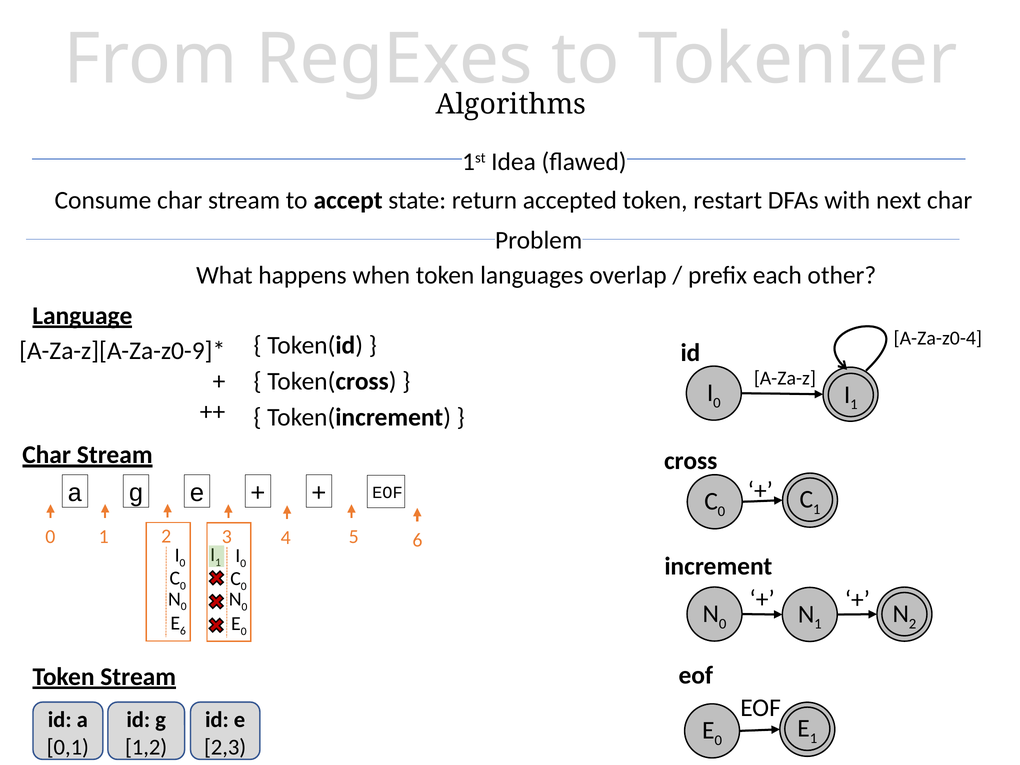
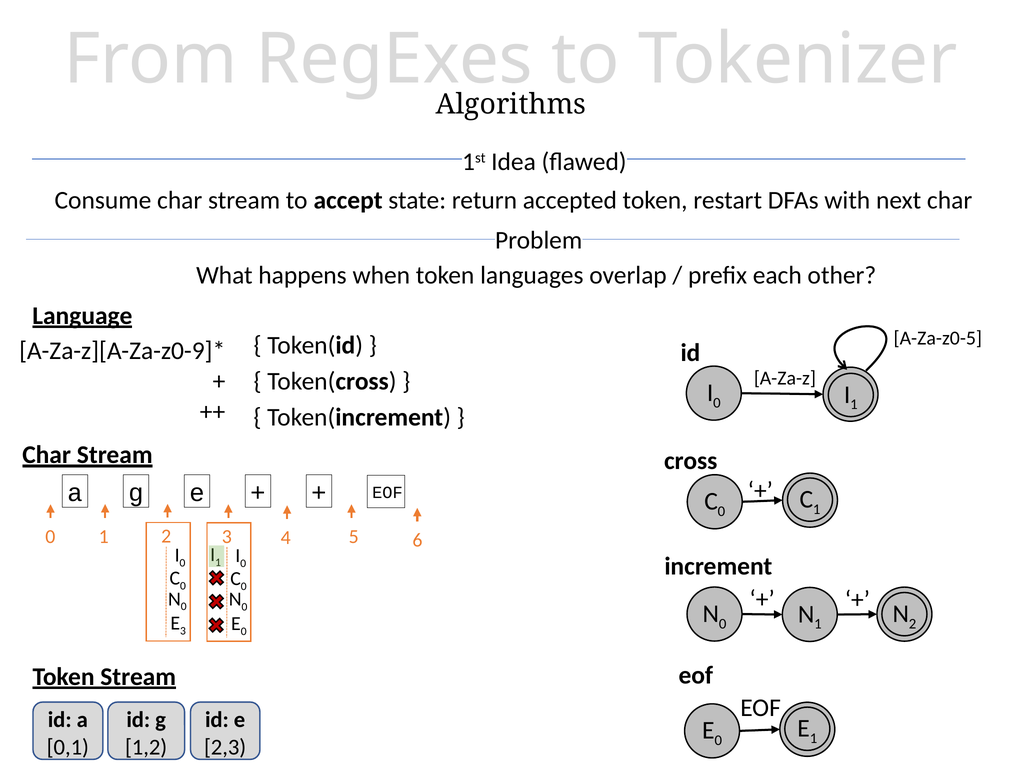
A-Za-z0-4: A-Za-z0-4 -> A-Za-z0-5 (938, 338)
E 6: 6 -> 3 (183, 631)
